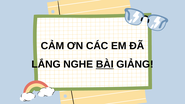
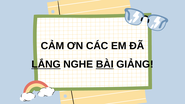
LẮNG underline: none -> present (46, 64)
